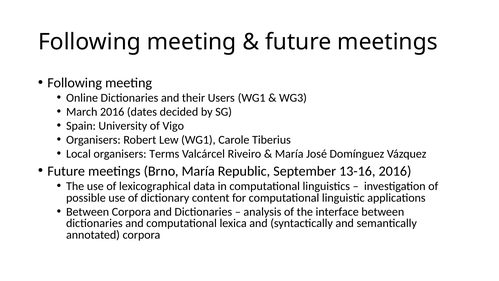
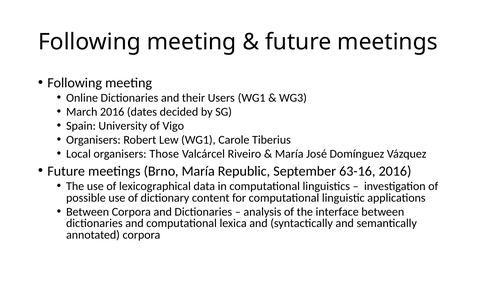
Terms: Terms -> Those (164, 154)
13-16: 13-16 -> 63-16 (357, 171)
